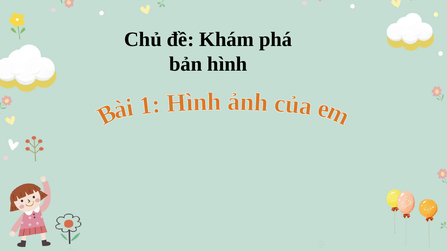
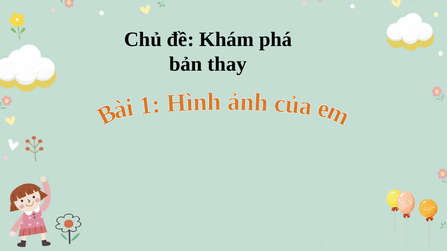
hình: hình -> thay (227, 64)
